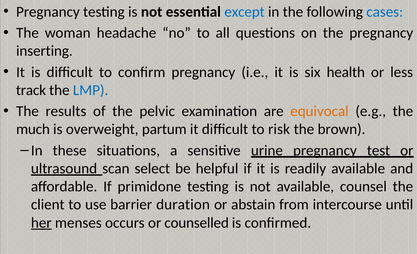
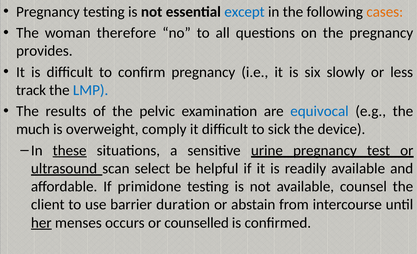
cases colour: blue -> orange (385, 12)
headache: headache -> therefore (126, 33)
inserting: inserting -> provides (44, 51)
health: health -> slowly (346, 72)
equivocal colour: orange -> blue (319, 111)
partum: partum -> comply (164, 129)
risk: risk -> sick (279, 129)
brown: brown -> device (342, 129)
these underline: none -> present (70, 151)
